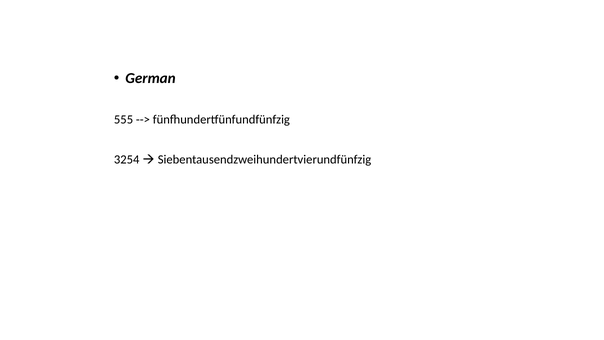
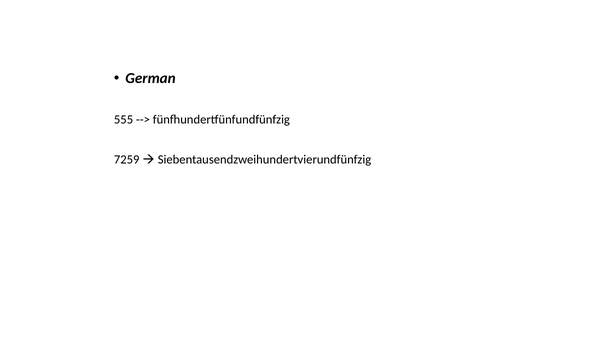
3254: 3254 -> 7259 (127, 159)
